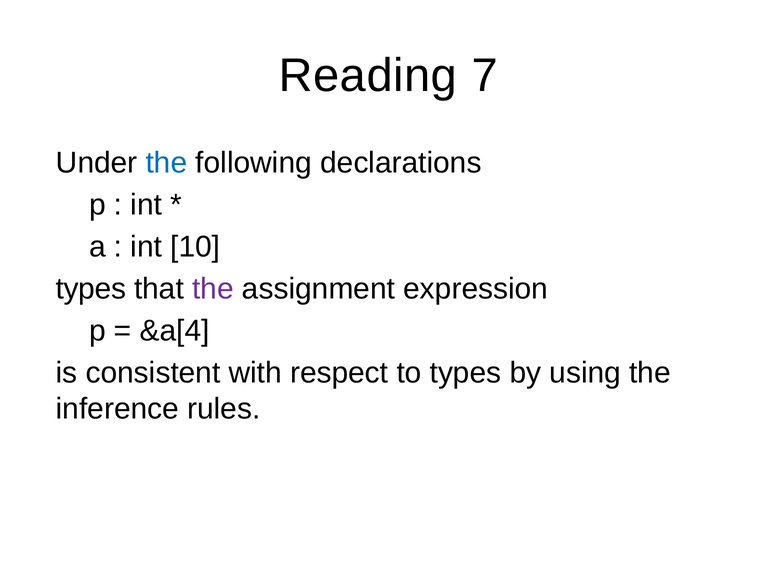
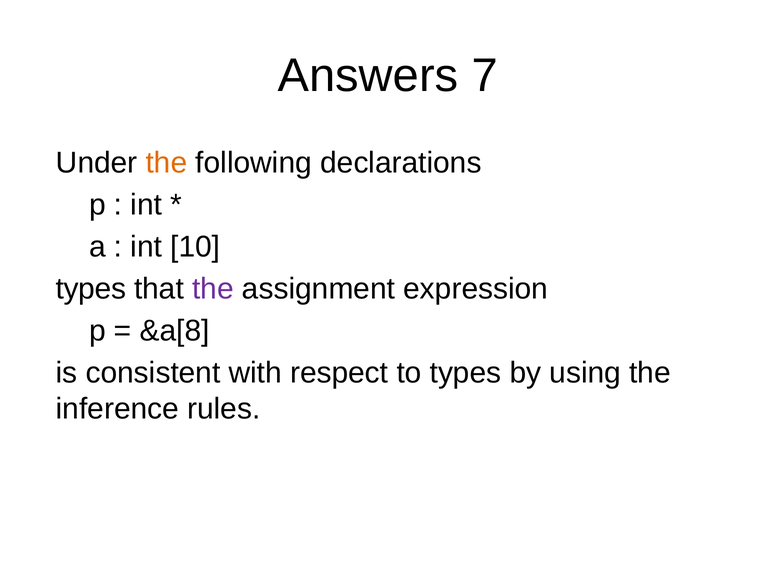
Reading: Reading -> Answers (368, 76)
the colour: blue -> orange (166, 162)
&a[4: &a[4 -> &a[8 (175, 331)
